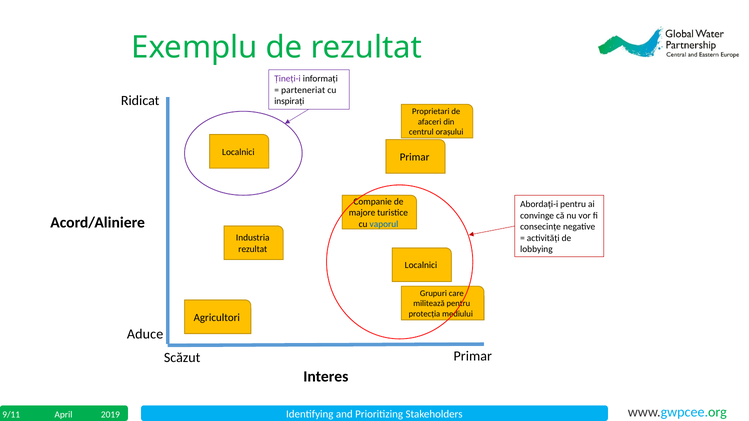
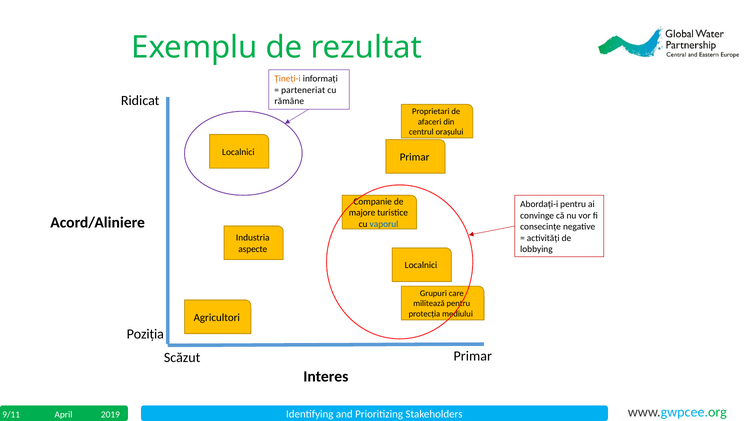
Țineți-i colour: purple -> orange (288, 79)
inspirați: inspirați -> rămâne (289, 101)
rezultat: rezultat -> aspecte (253, 249)
Aduce: Aduce -> Poziția (145, 334)
